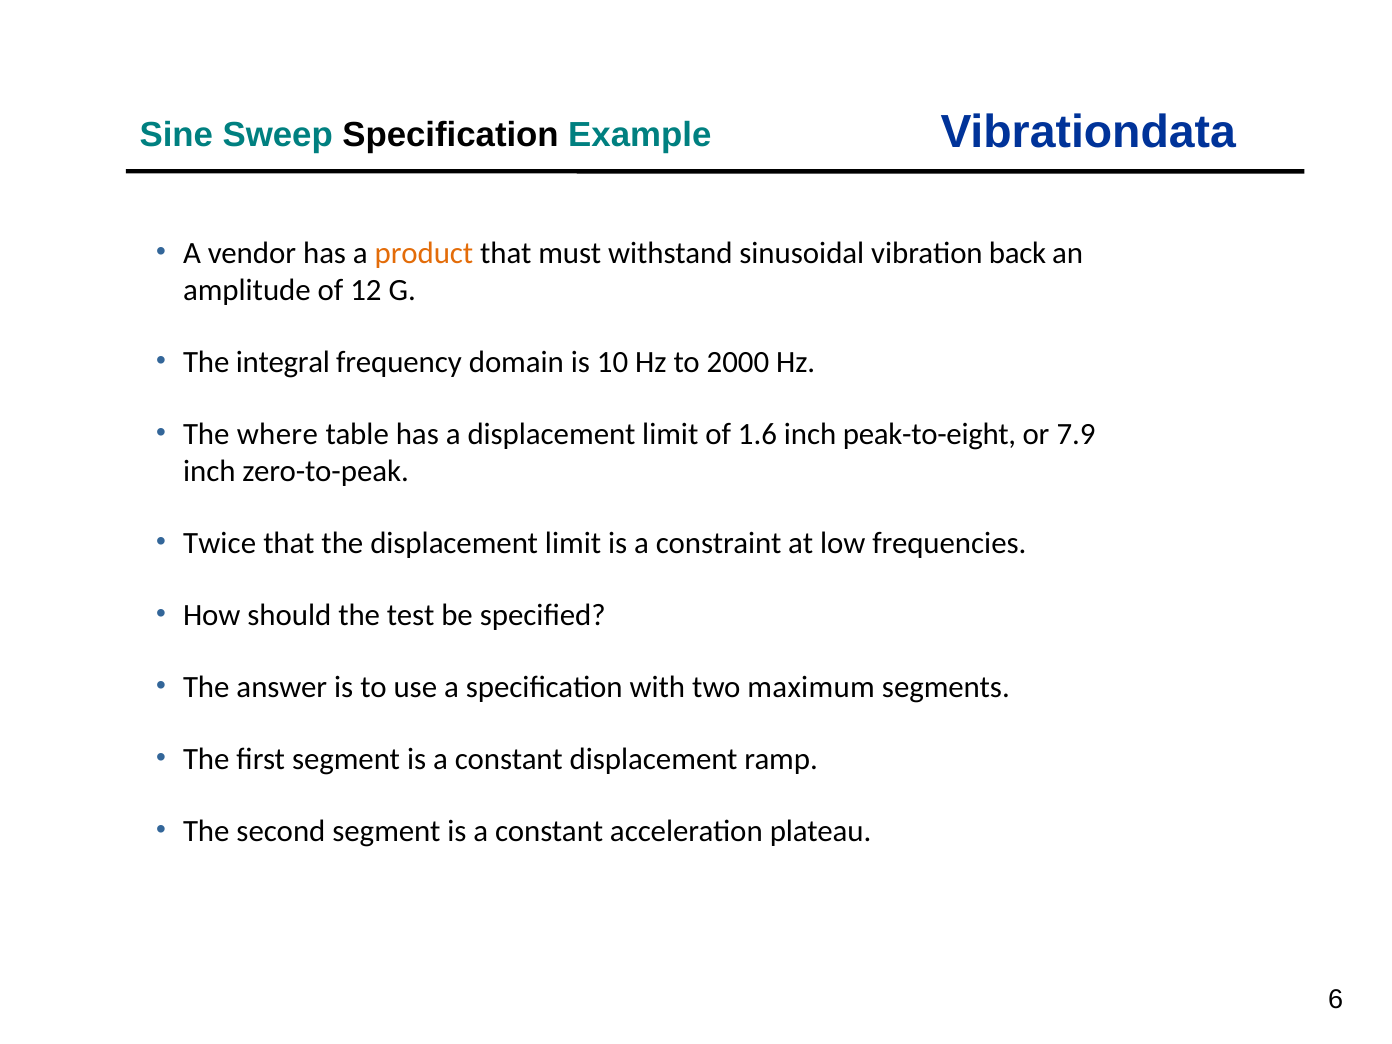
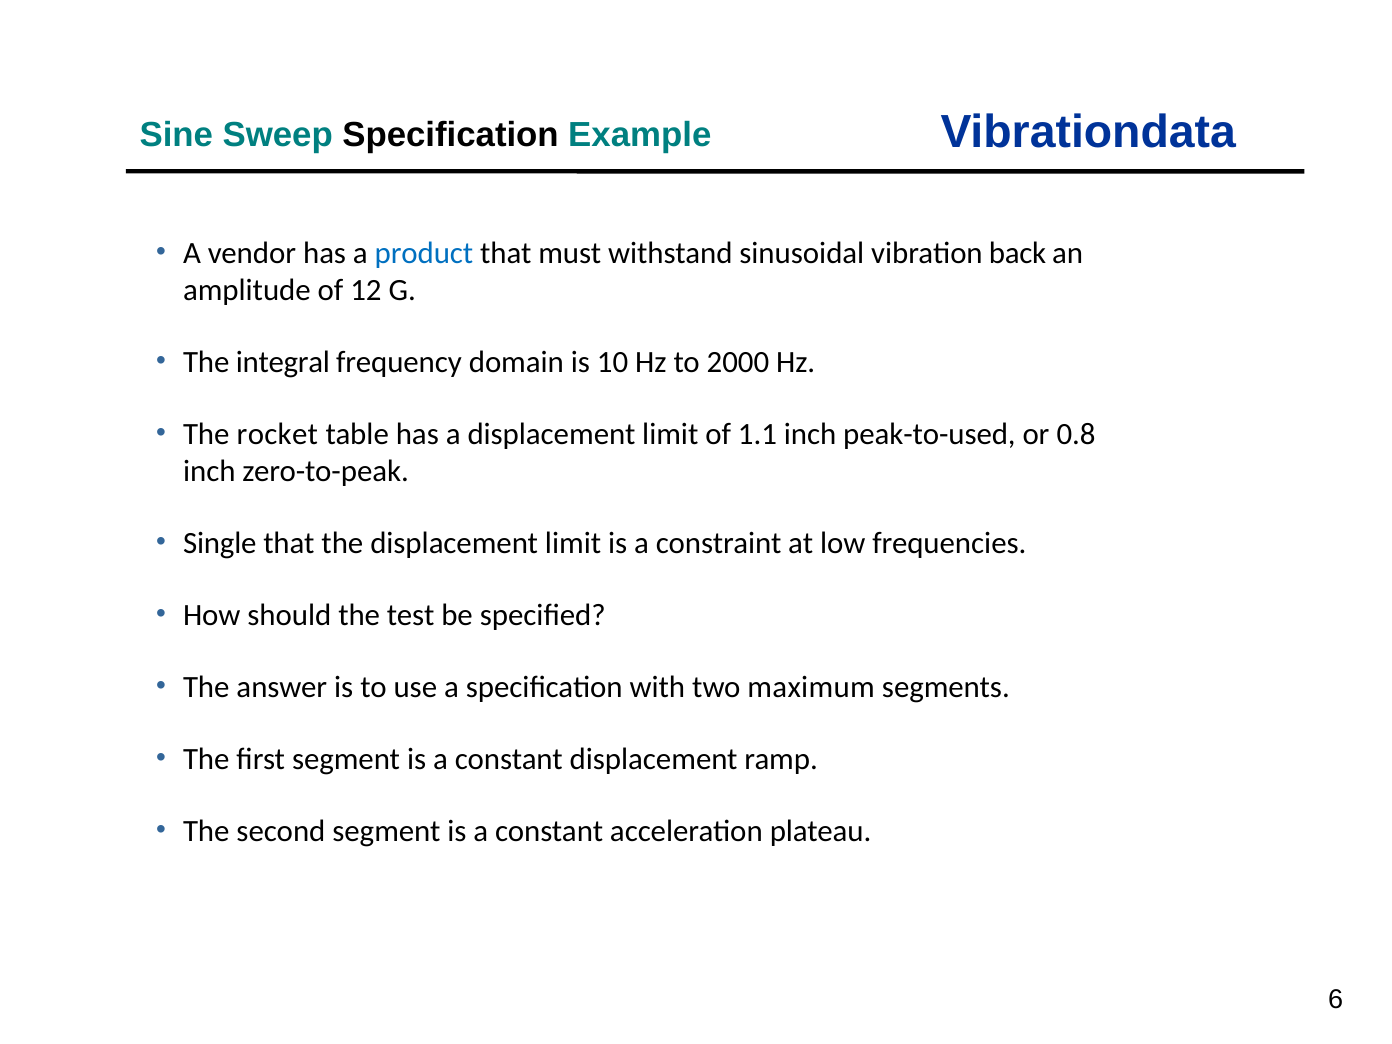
product colour: orange -> blue (424, 254)
where: where -> rocket (277, 434)
1.6: 1.6 -> 1.1 (757, 434)
peak-to-eight: peak-to-eight -> peak-to-used (929, 434)
7.9: 7.9 -> 0.8 (1076, 434)
Twice: Twice -> Single (220, 543)
